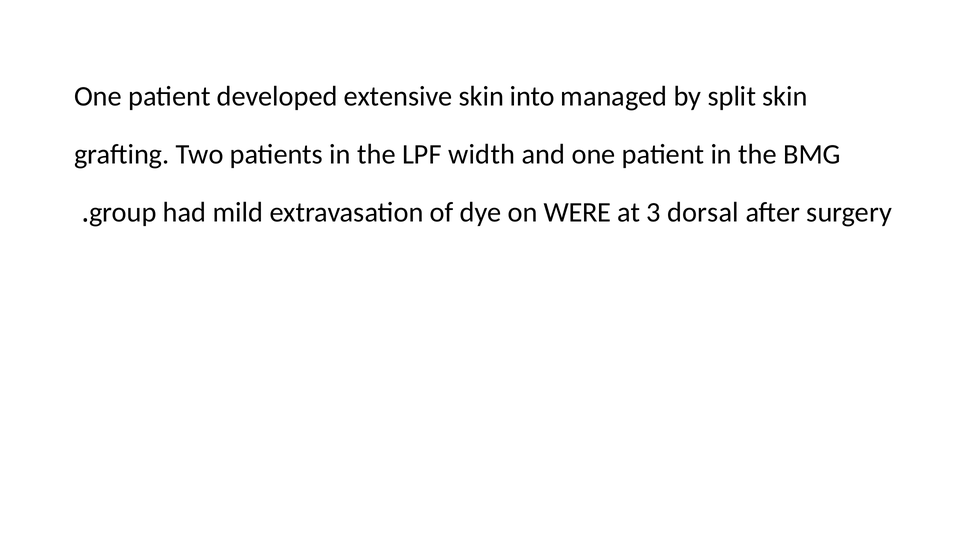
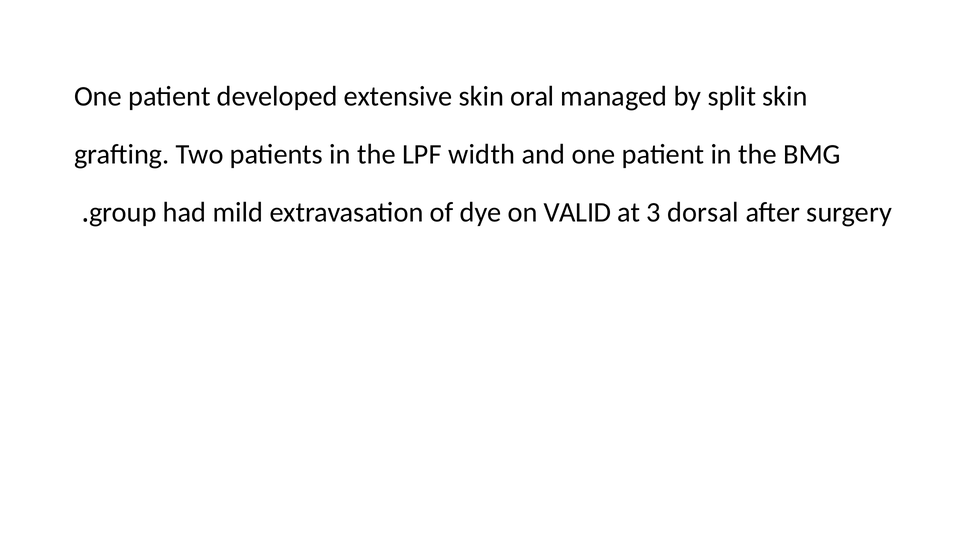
into: into -> oral (532, 97)
WERE: WERE -> VALID (577, 212)
